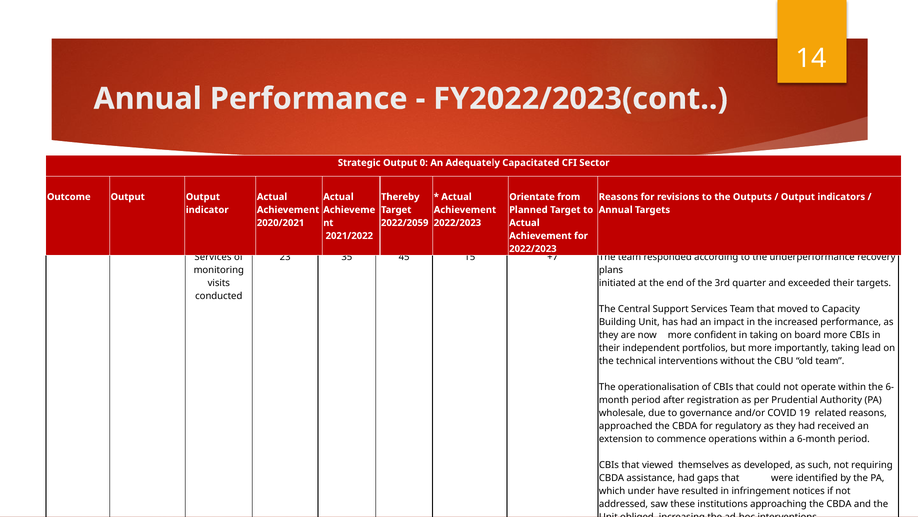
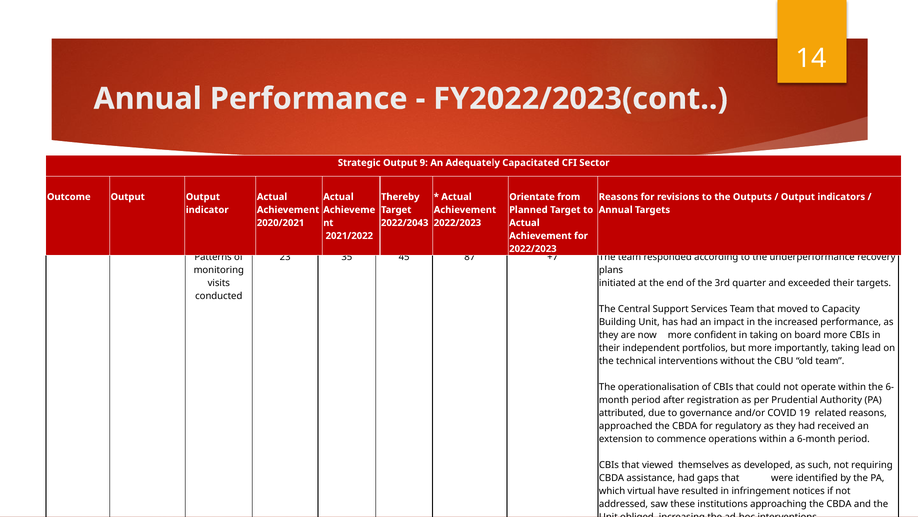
0: 0 -> 9 (424, 163)
2022/2059: 2022/2059 -> 2022/2043 (405, 223)
Services: Services -> Patterns (213, 257)
15: 15 -> 87 (470, 257)
wholesale: wholesale -> attributed (622, 413)
under: under -> virtual (641, 491)
